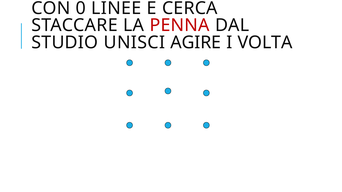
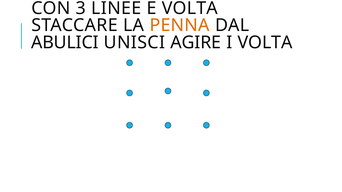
0: 0 -> 3 (81, 8)
E CERCA: CERCA -> VOLTA (190, 8)
PENNA colour: red -> orange (180, 25)
STUDIO: STUDIO -> ABULICI (65, 43)
